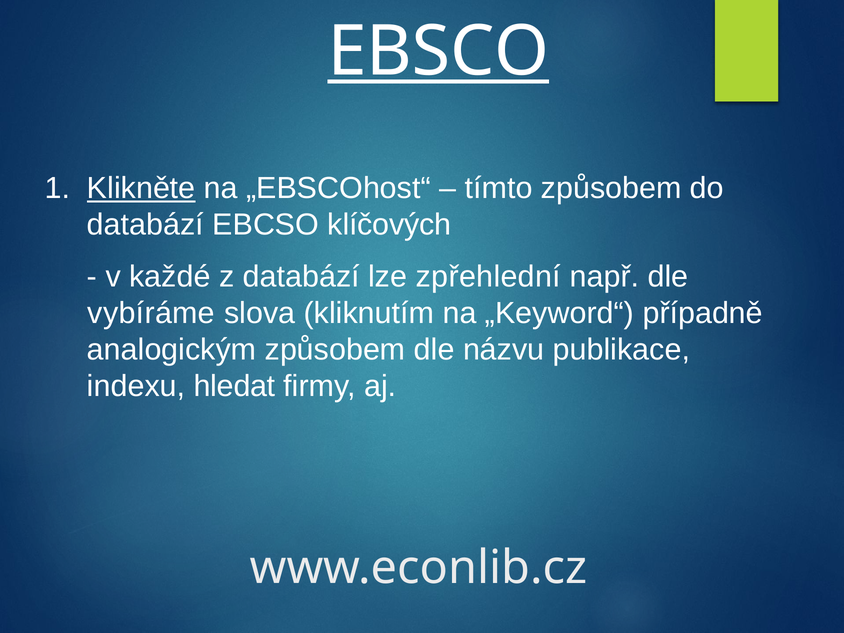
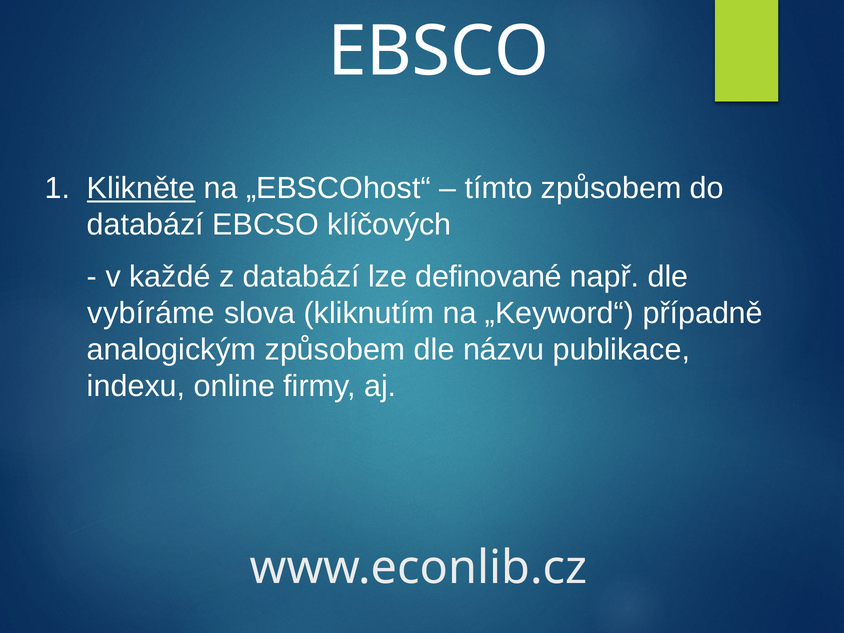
EBSCO underline: present -> none (438, 51)
zpřehlední: zpřehlední -> definované (489, 277)
hledat: hledat -> online (234, 386)
